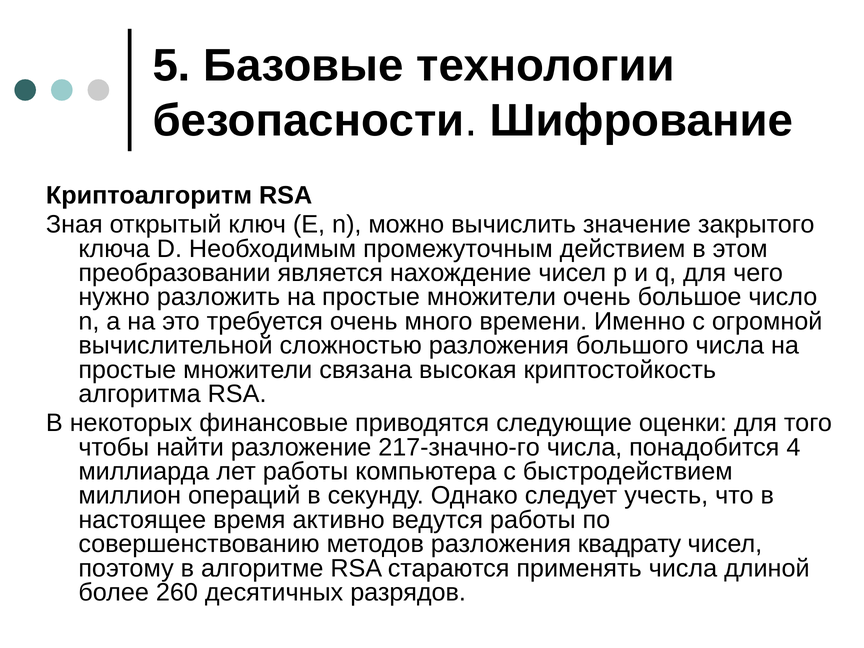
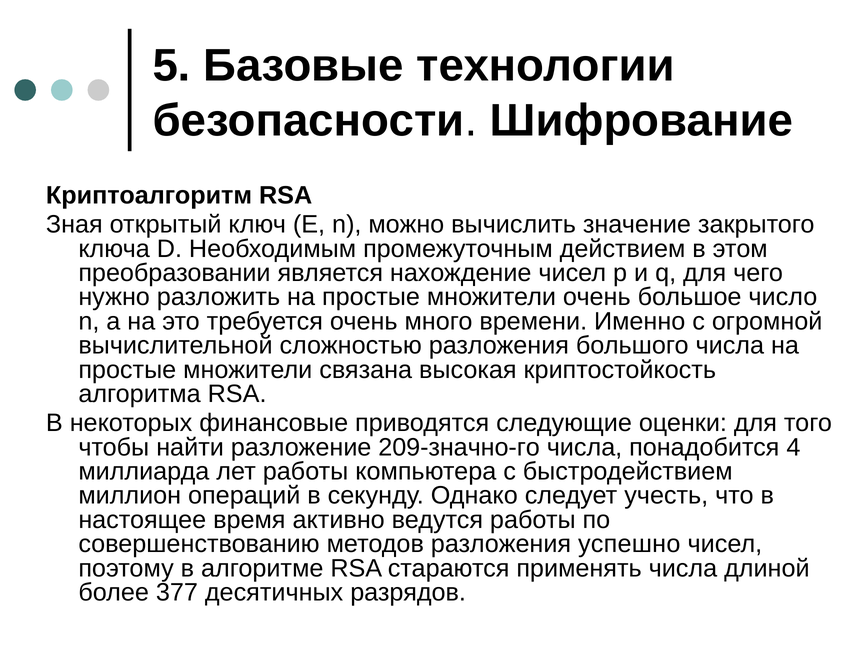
217-значно-го: 217-значно-го -> 209-значно-го (459, 447)
квадрату: квадрату -> успешно (629, 544)
260: 260 -> 377 (177, 592)
